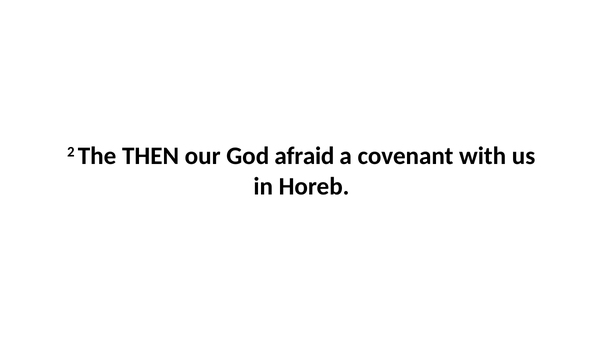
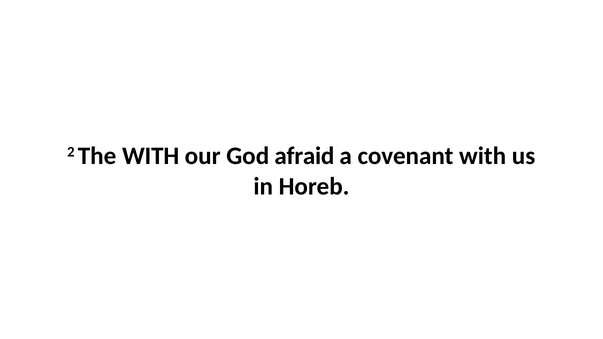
The THEN: THEN -> WITH (151, 156)
